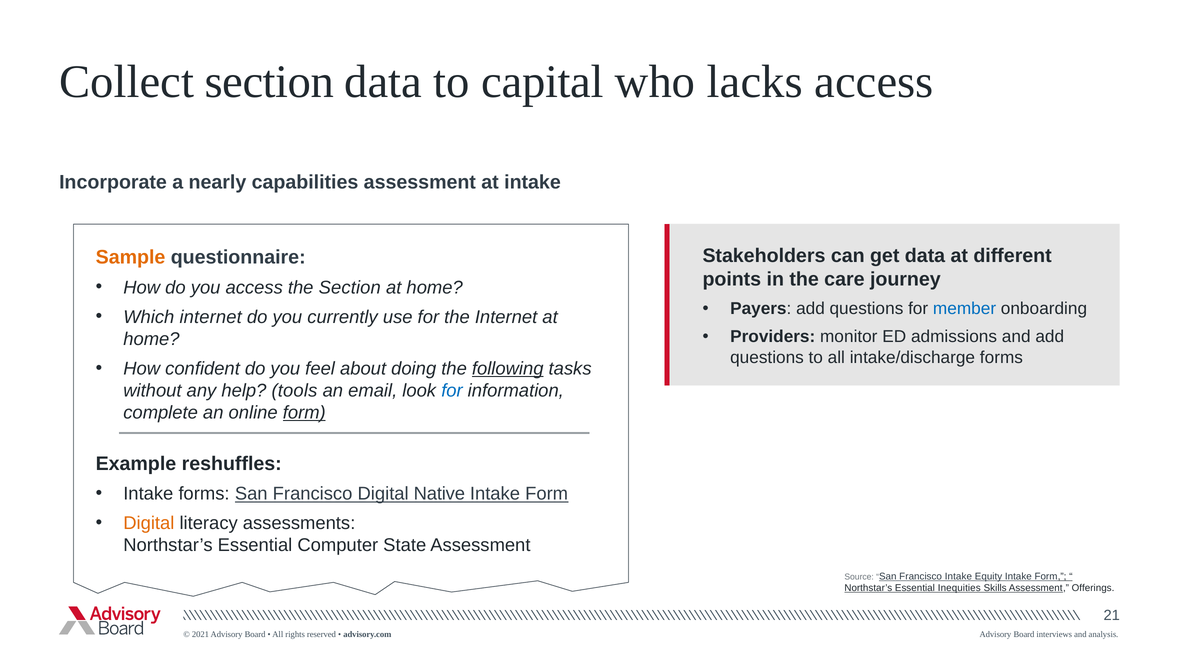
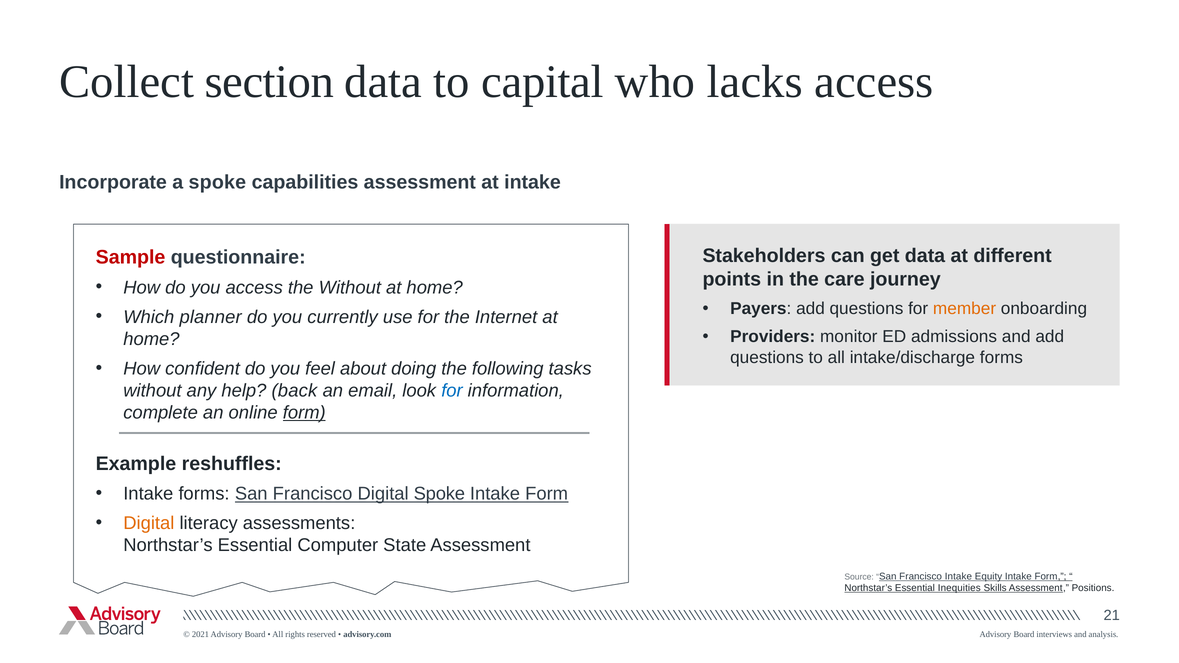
a nearly: nearly -> spoke (217, 182)
Sample colour: orange -> red (131, 257)
the Section: Section -> Without (350, 288)
member colour: blue -> orange (965, 309)
Which internet: internet -> planner (211, 317)
following underline: present -> none (508, 369)
tools: tools -> back (294, 391)
Digital Native: Native -> Spoke (439, 494)
Offerings: Offerings -> Positions (1093, 588)
